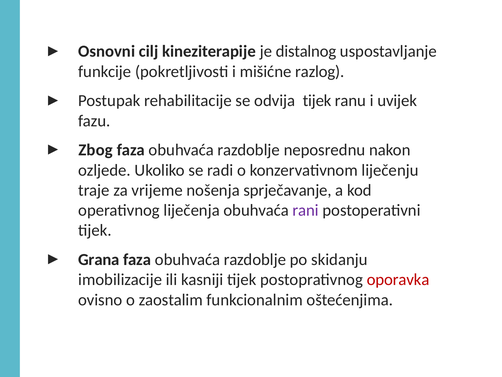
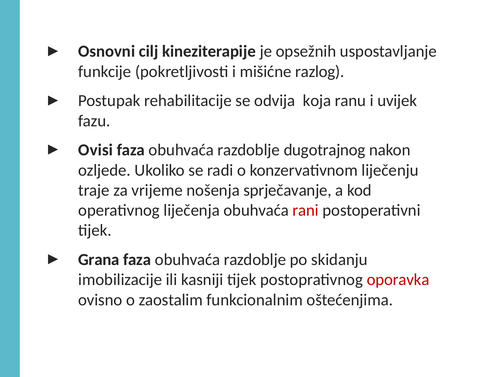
distalnog: distalnog -> opsežnih (306, 51)
odvija tijek: tijek -> koja (317, 101)
Zbog: Zbog -> Ovisi (96, 150)
neposrednu: neposrednu -> dugotrajnog (325, 150)
rani colour: purple -> red (306, 210)
